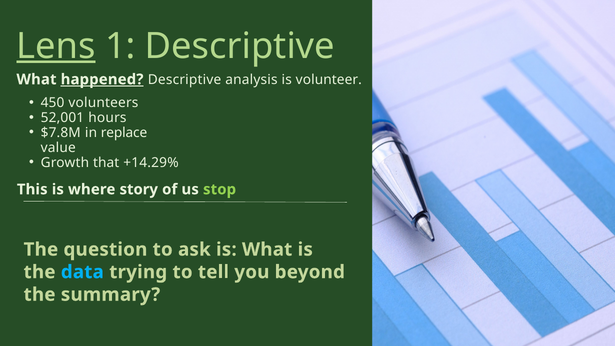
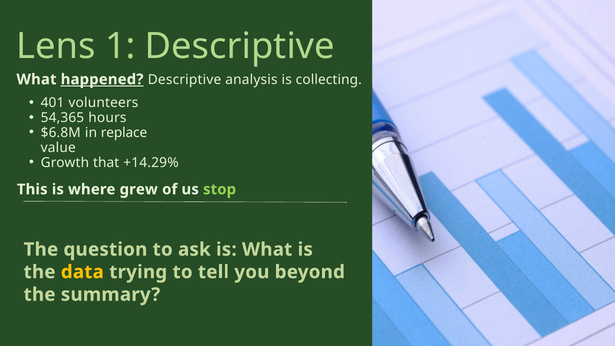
Lens underline: present -> none (56, 46)
volunteer: volunteer -> collecting (329, 80)
450: 450 -> 401 (53, 103)
52,001: 52,001 -> 54,365 (62, 118)
$7.8M: $7.8M -> $6.8M (61, 133)
story: story -> grew (139, 189)
data colour: light blue -> yellow (82, 272)
